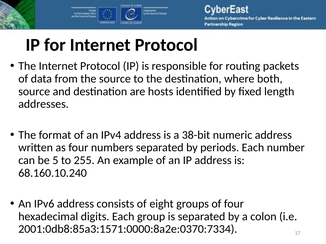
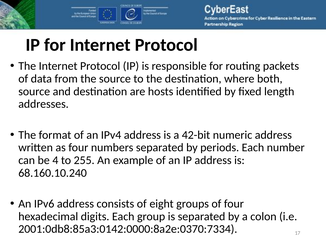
38-bit: 38-bit -> 42-bit (196, 135)
5: 5 -> 4 (55, 161)
2001:0db8:85a3:1571:0000:8a2e:0370:7334: 2001:0db8:85a3:1571:0000:8a2e:0370:7334 -> 2001:0db8:85a3:0142:0000:8a2e:0370:7334 (128, 230)
